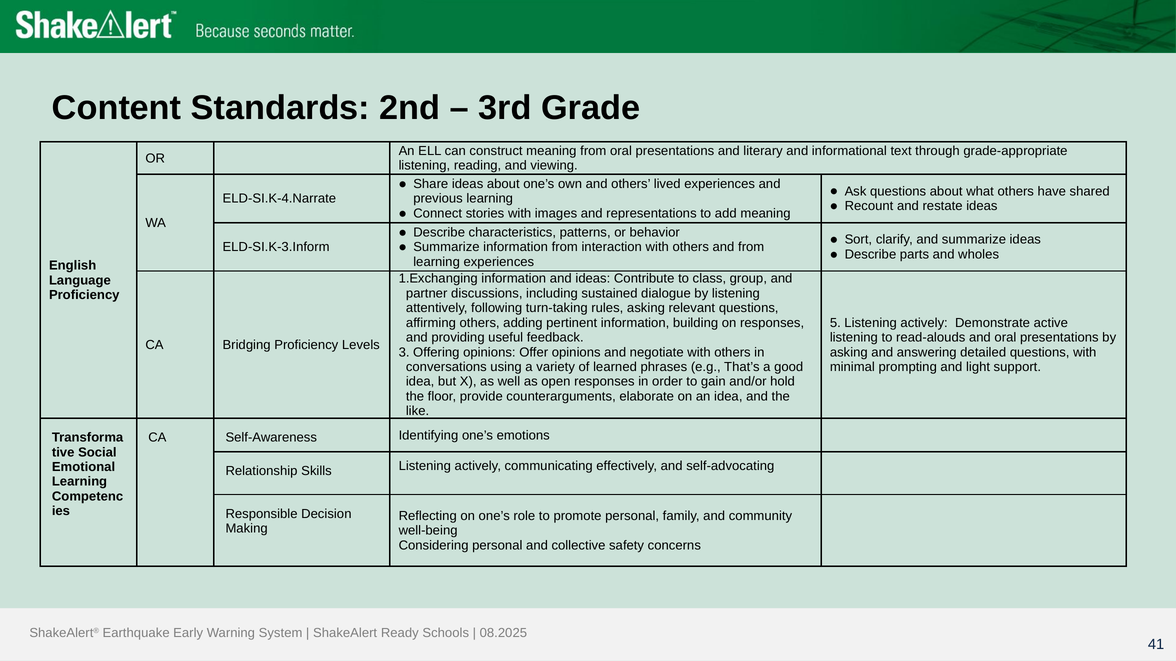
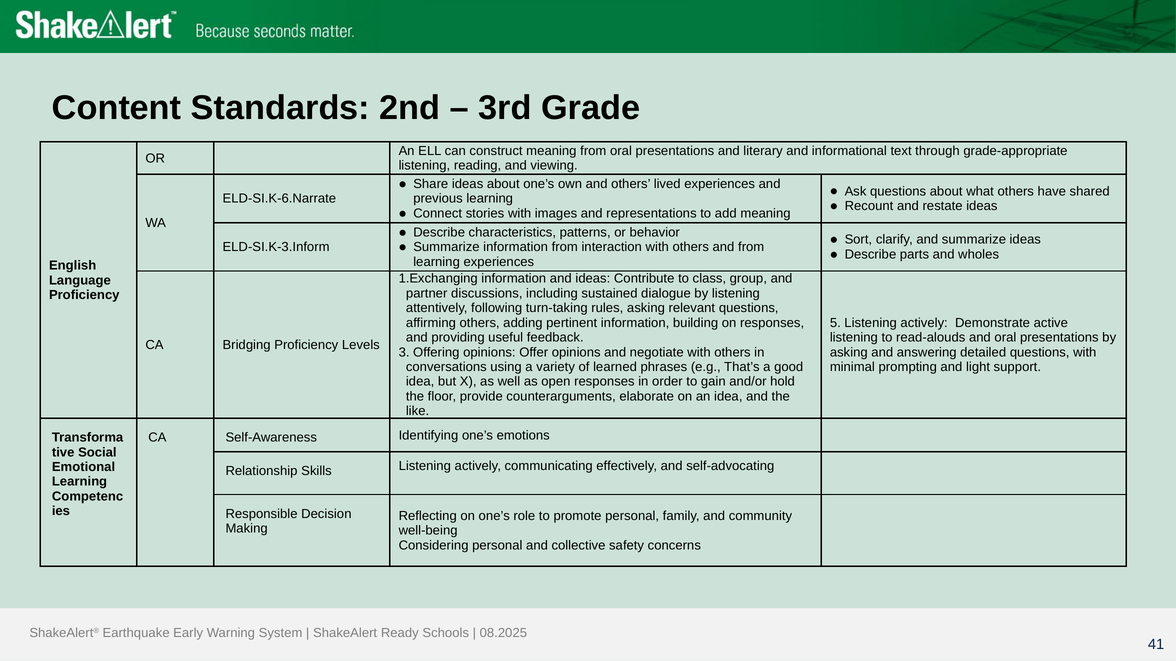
ELD-SI.K-4.Narrate: ELD-SI.K-4.Narrate -> ELD-SI.K-6.Narrate (279, 199)
